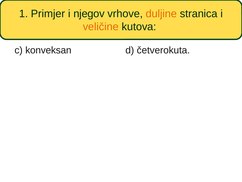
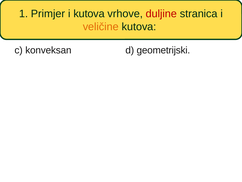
i njegov: njegov -> kutova (89, 14)
duljine colour: orange -> red (161, 14)
četverokuta: četverokuta -> geometrijski (163, 50)
